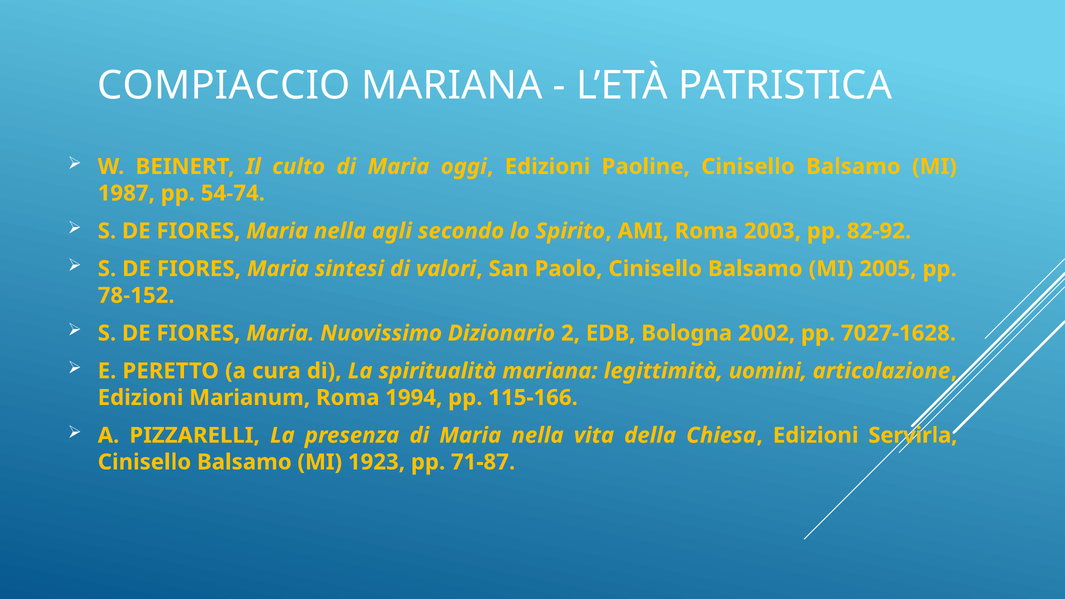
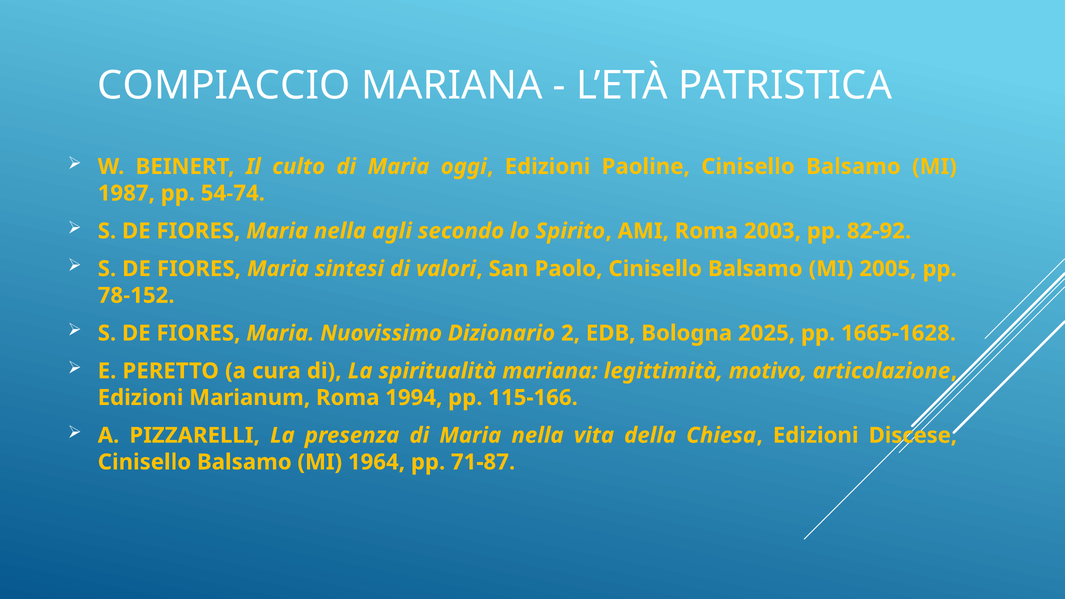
2002: 2002 -> 2025 (767, 333)
7027-1628: 7027-1628 -> 1665-1628 (899, 333)
uomini: uomini -> motivo (768, 371)
Servirla: Servirla -> Discese (913, 435)
1923: 1923 -> 1964 (376, 462)
